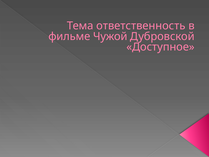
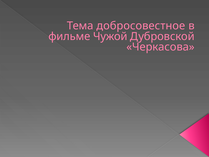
ответственность: ответственность -> добросовестное (141, 26)
Доступное: Доступное -> Черкасова (161, 47)
